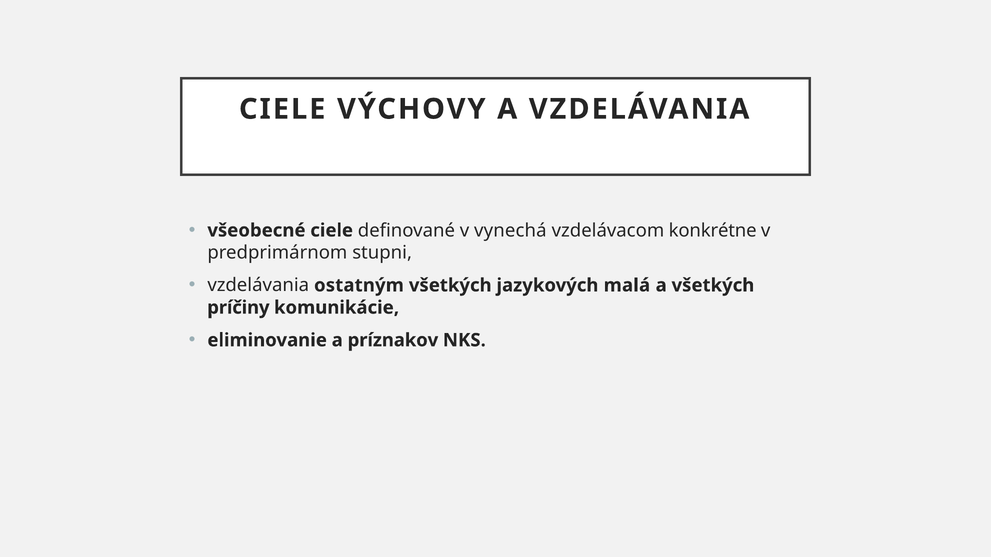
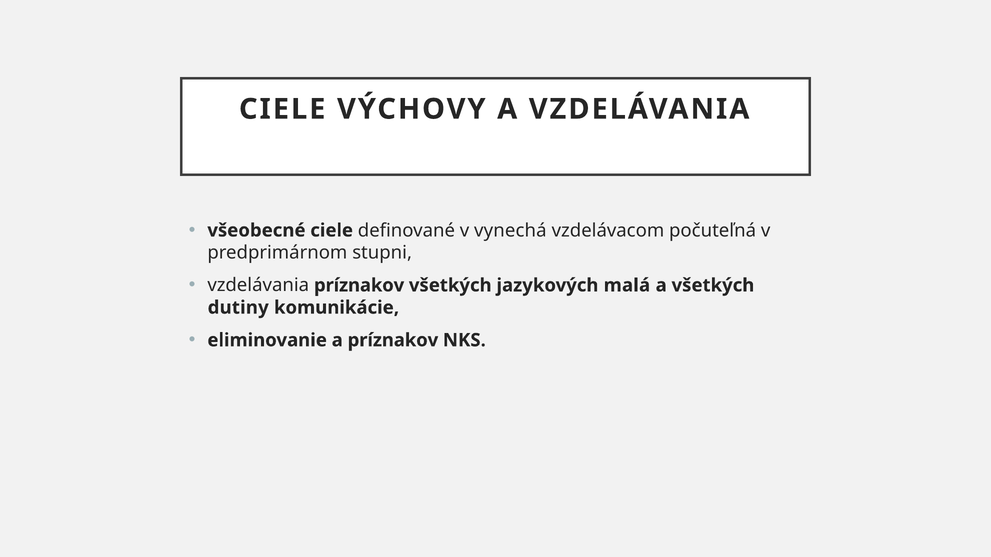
konkrétne: konkrétne -> počuteľná (713, 231)
vzdelávania ostatným: ostatným -> príznakov (359, 286)
príčiny: príčiny -> dutiny (238, 308)
